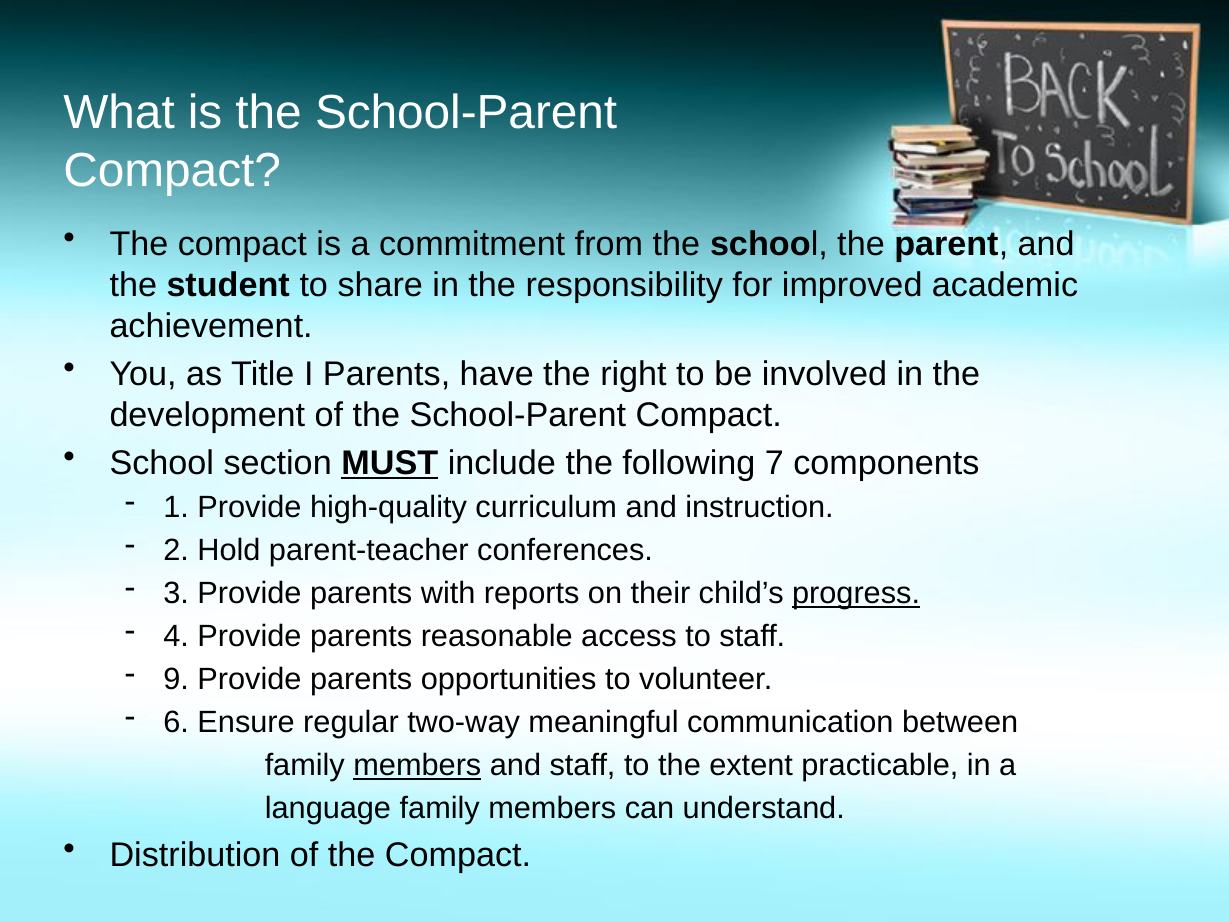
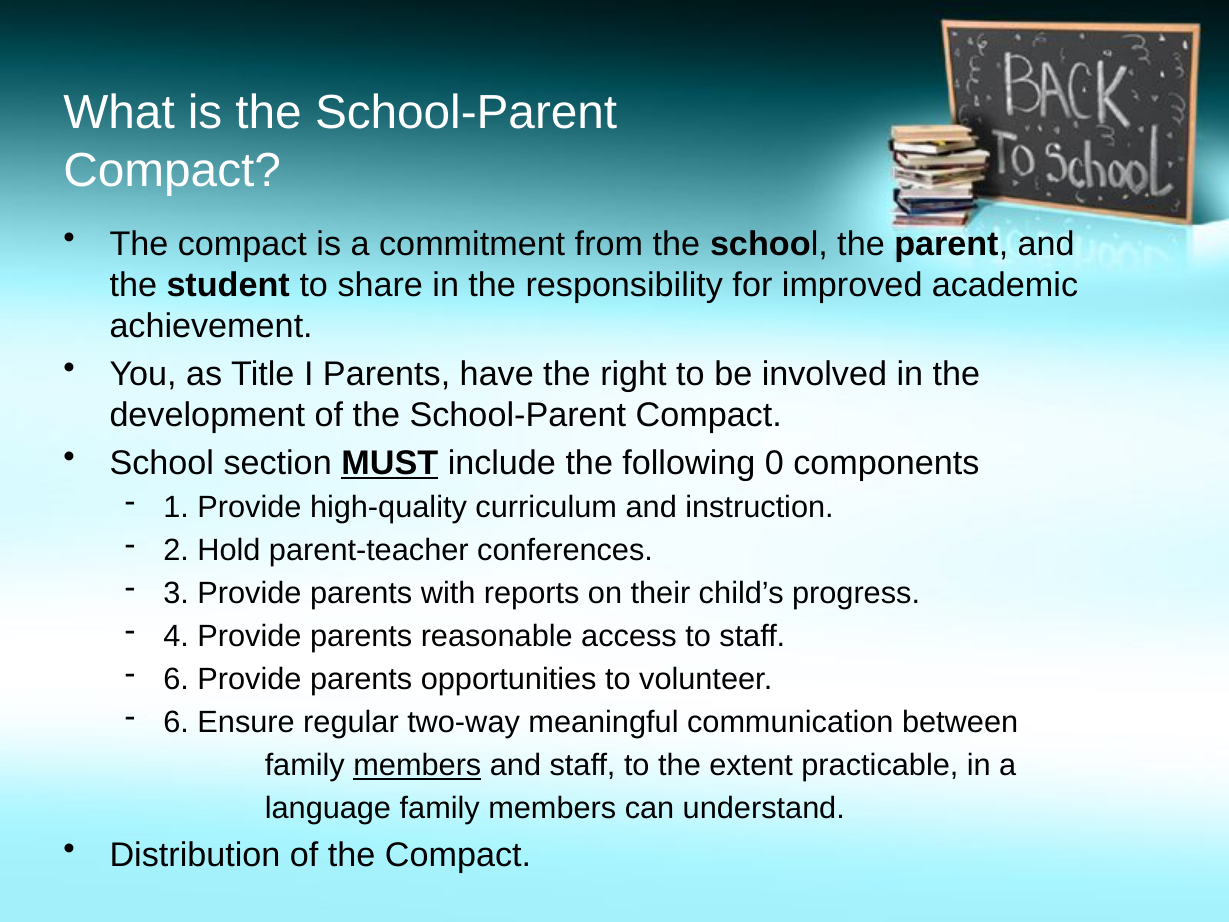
7: 7 -> 0 (774, 463)
progress underline: present -> none (856, 594)
9: 9 -> 6 (176, 680)
